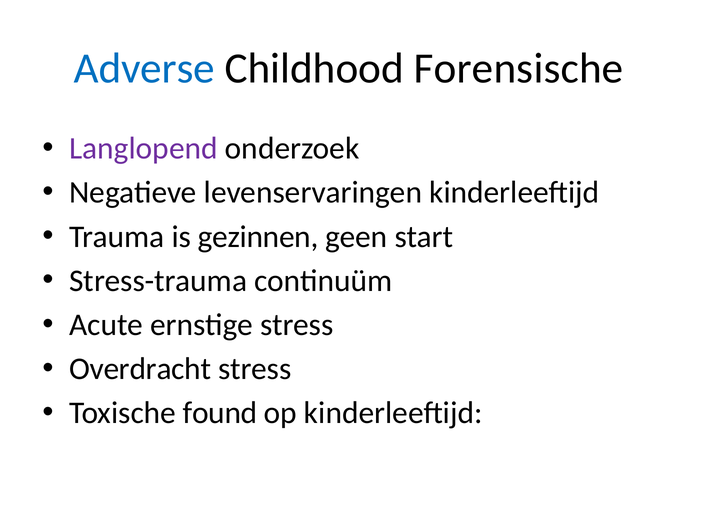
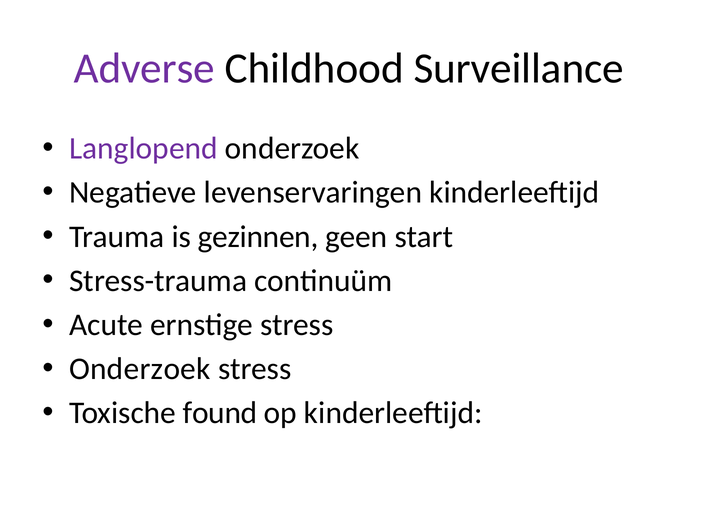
Adverse colour: blue -> purple (144, 69)
Forensische: Forensische -> Surveillance (519, 69)
Overdracht: Overdracht -> Onderzoek (140, 369)
